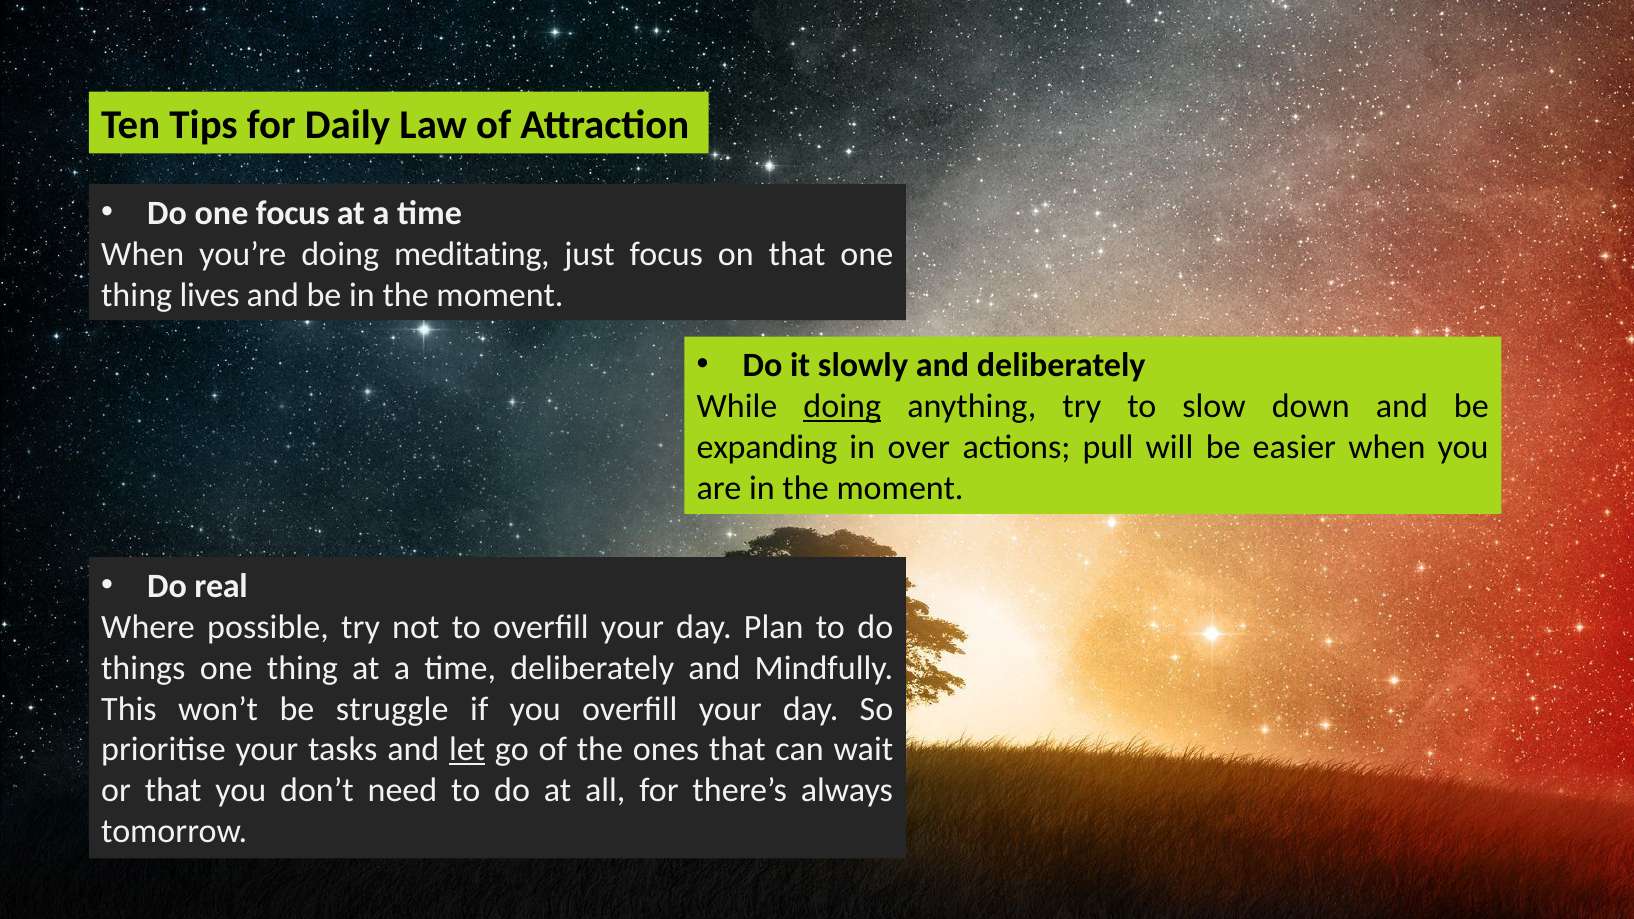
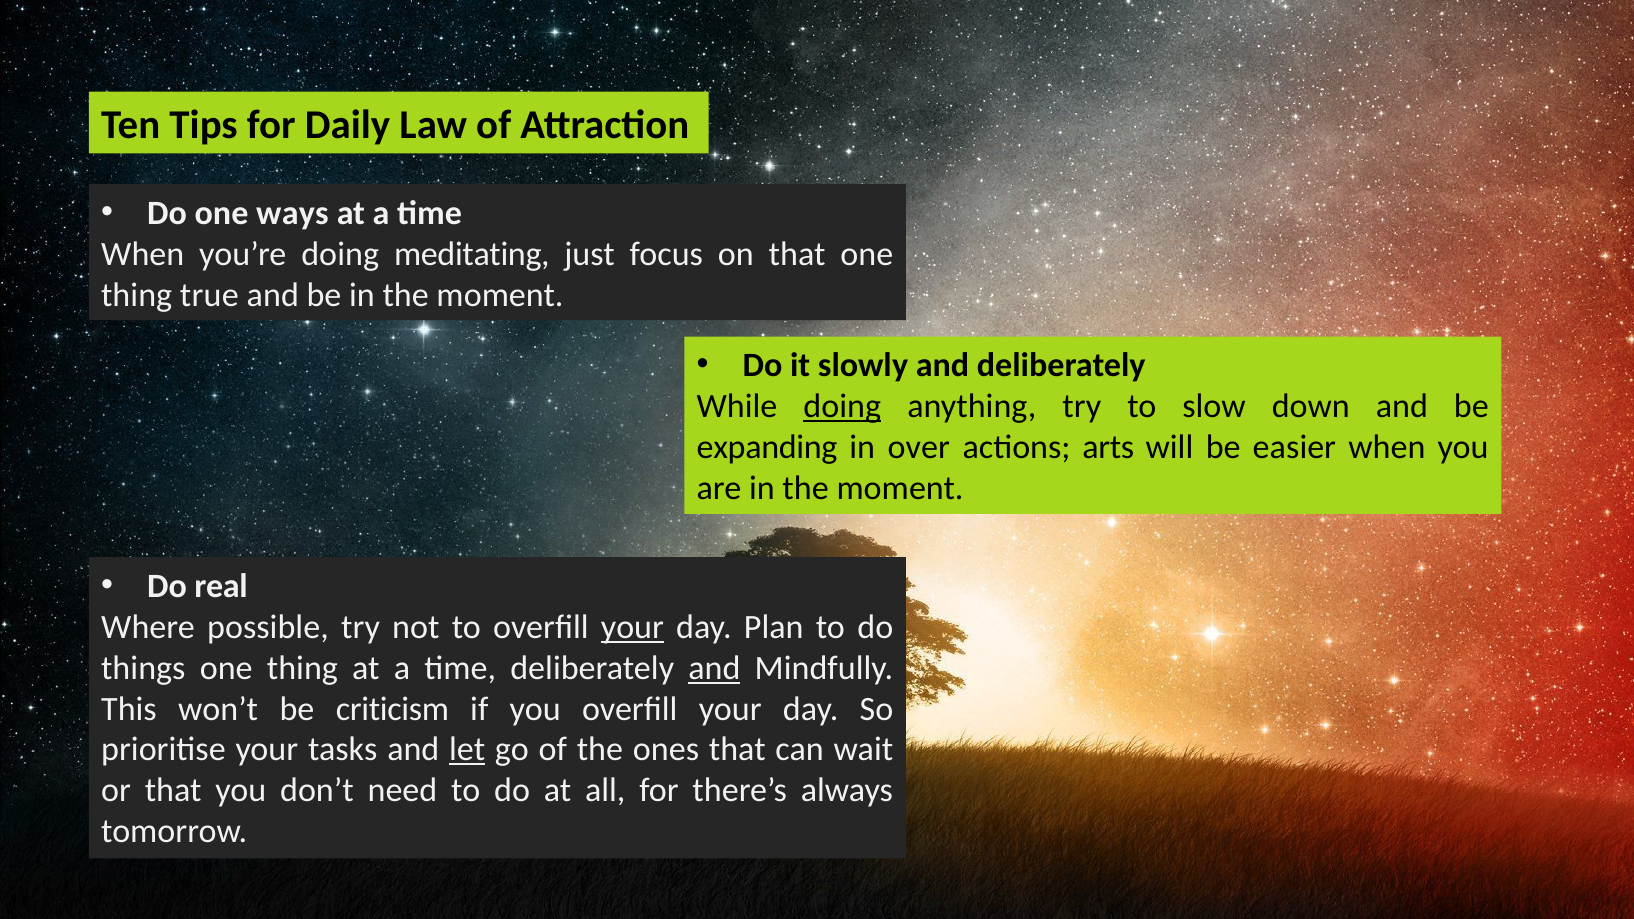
one focus: focus -> ways (292, 213)
lives: lives -> true (209, 295)
pull: pull -> arts (1108, 447)
your underline: none -> present (632, 627)
and underline: none -> present (714, 668)
struggle: struggle -> criticism (392, 709)
